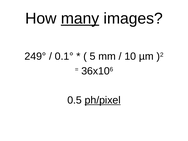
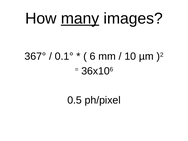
249°: 249° -> 367° (35, 56)
5: 5 -> 6 (93, 56)
ph/pixel underline: present -> none (103, 100)
